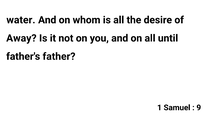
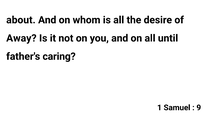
water: water -> about (21, 20)
father: father -> caring (59, 57)
